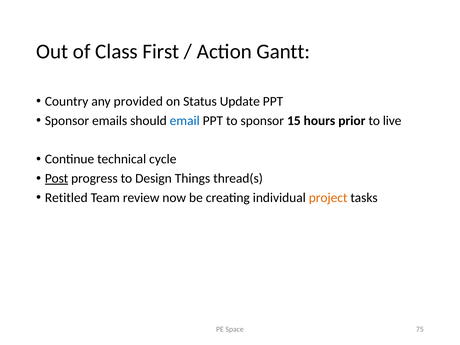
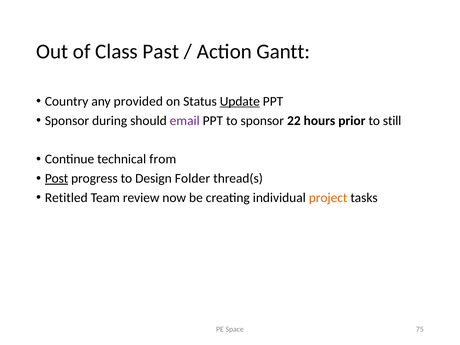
First: First -> Past (161, 52)
Update underline: none -> present (240, 101)
emails: emails -> during (110, 121)
email colour: blue -> purple (185, 121)
15: 15 -> 22 (294, 121)
live: live -> still (392, 121)
cycle: cycle -> from (163, 159)
Things: Things -> Folder (192, 178)
